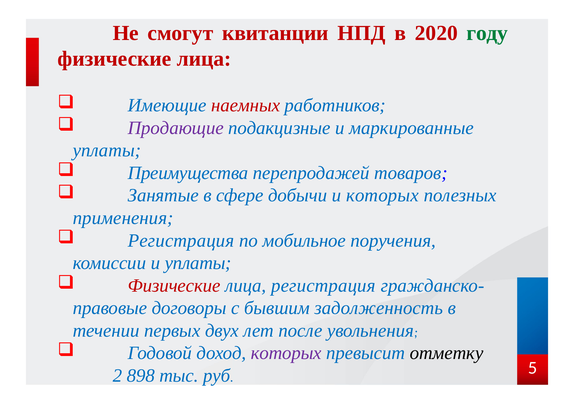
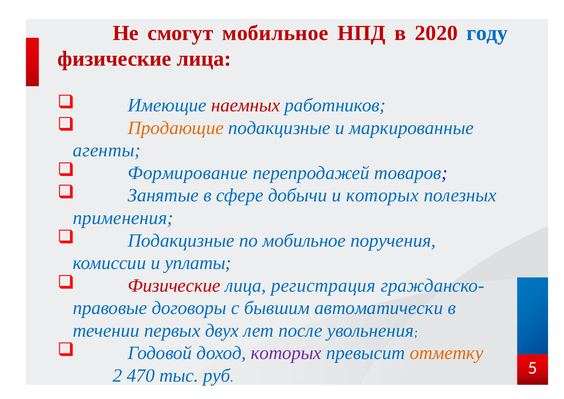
смогут квитанции: квитанции -> мобильное (275, 33)
году colour: green -> blue (487, 33)
Продающие colour: purple -> orange (176, 128)
уплаты: уплаты -> агенты (107, 150)
Преимущества: Преимущества -> Формирование (188, 173)
Регистрация: Регистрация -> Подакцизные (181, 240)
задолженность: задолженность -> автоматически (379, 308)
отметку colour: black -> orange (447, 353)
898: 898 -> 470 (141, 375)
